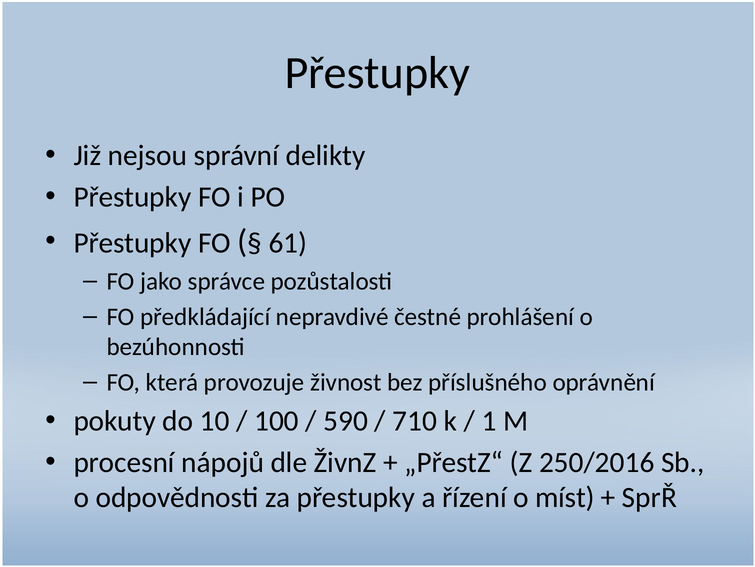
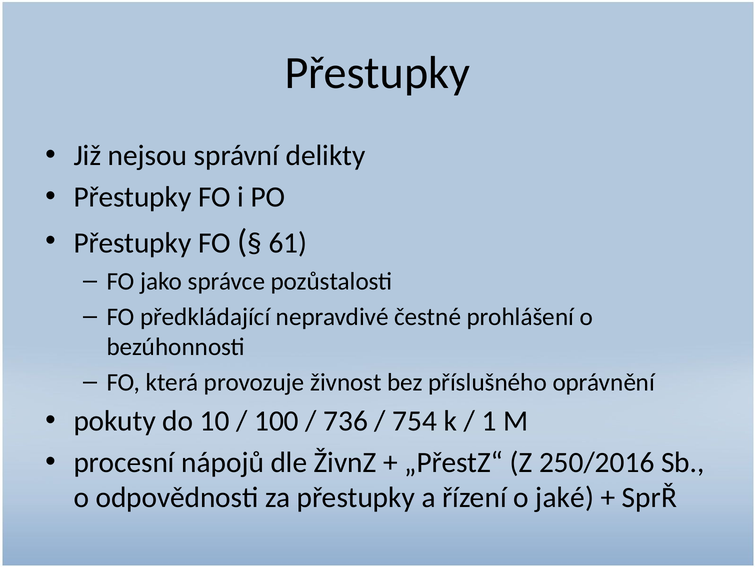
590: 590 -> 736 (346, 421)
710: 710 -> 754 (415, 421)
míst: míst -> jaké (565, 497)
